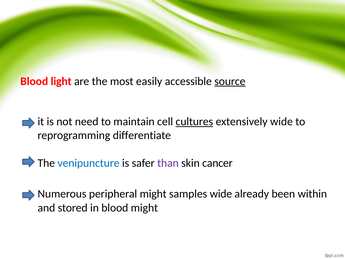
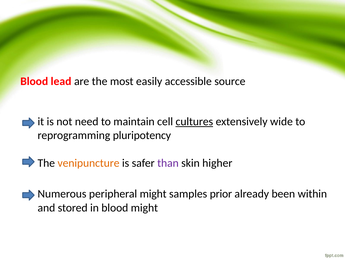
light: light -> lead (61, 81)
source underline: present -> none (230, 81)
differentiate: differentiate -> pluripotency (142, 135)
venipuncture colour: blue -> orange (89, 163)
cancer: cancer -> higher (217, 163)
samples wide: wide -> prior (221, 194)
